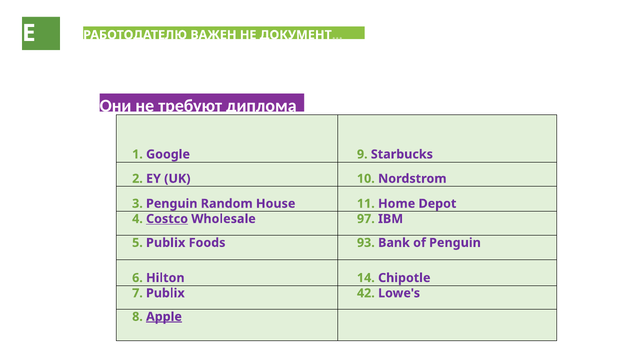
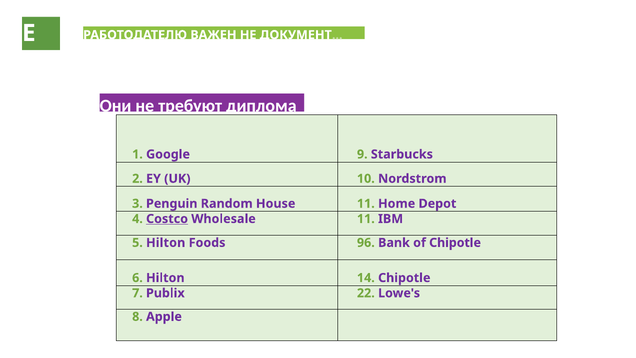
Wholesale 97: 97 -> 11 (366, 219)
5 Publix: Publix -> Hilton (166, 243)
93: 93 -> 96 (366, 243)
of Penguin: Penguin -> Chipotle (455, 243)
42: 42 -> 22 (366, 293)
Apple underline: present -> none (164, 316)
